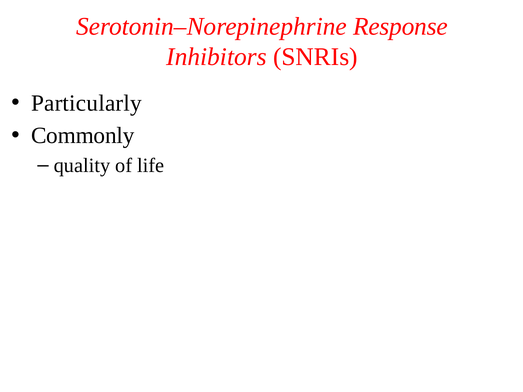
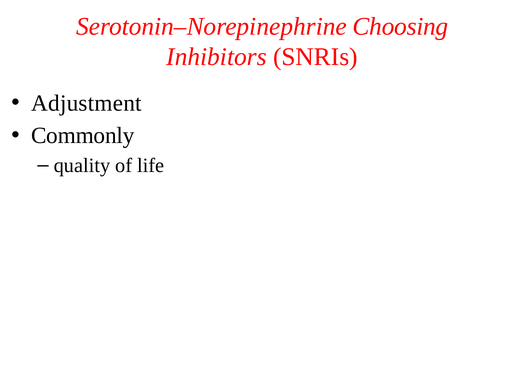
Response: Response -> Choosing (400, 26)
Particularly: Particularly -> Adjustment (86, 103)
